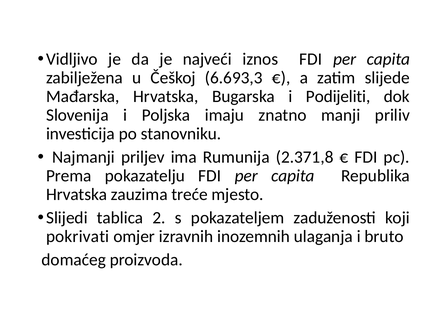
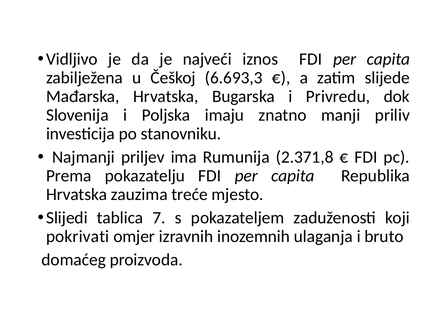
Podijeliti: Podijeliti -> Privredu (338, 96)
2: 2 -> 7 (159, 218)
